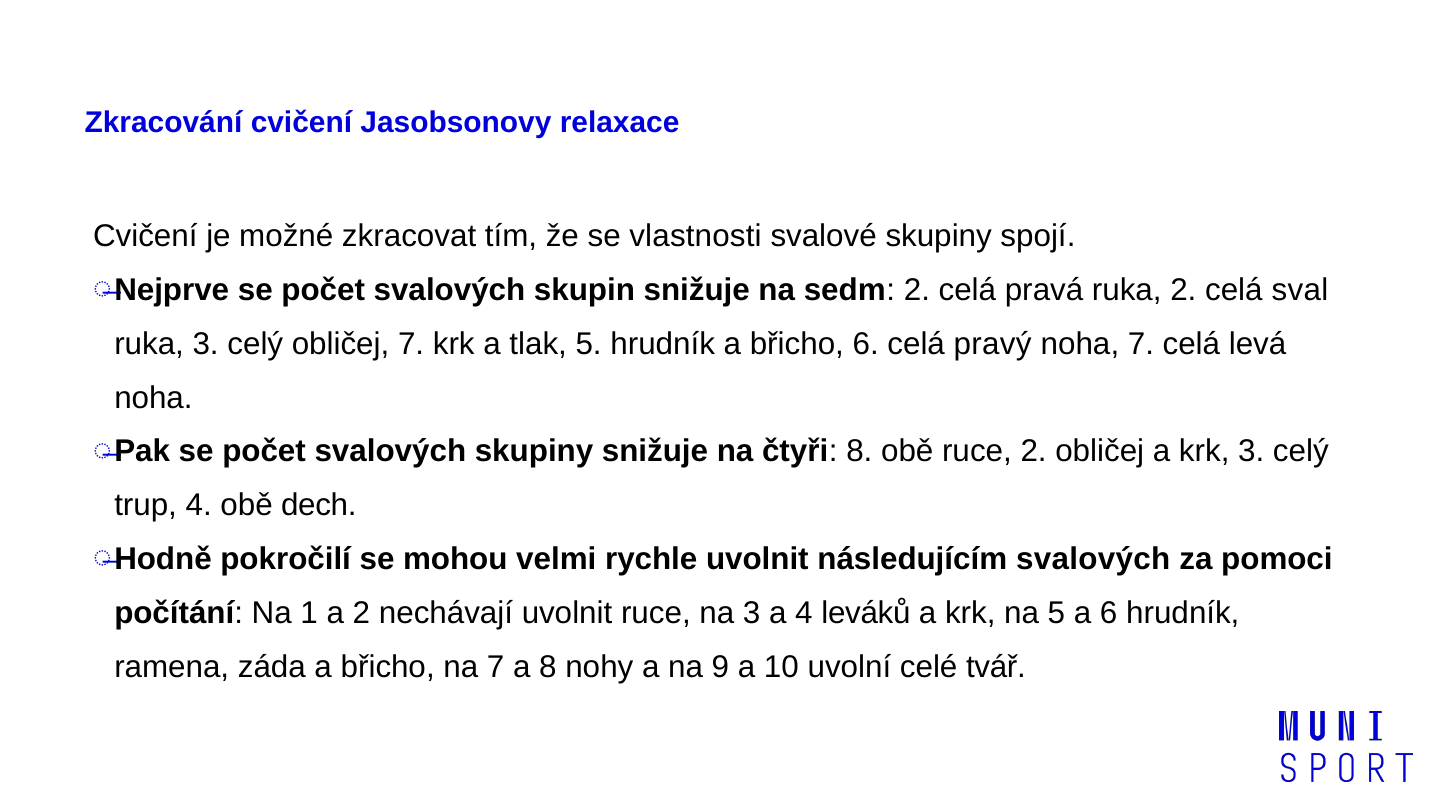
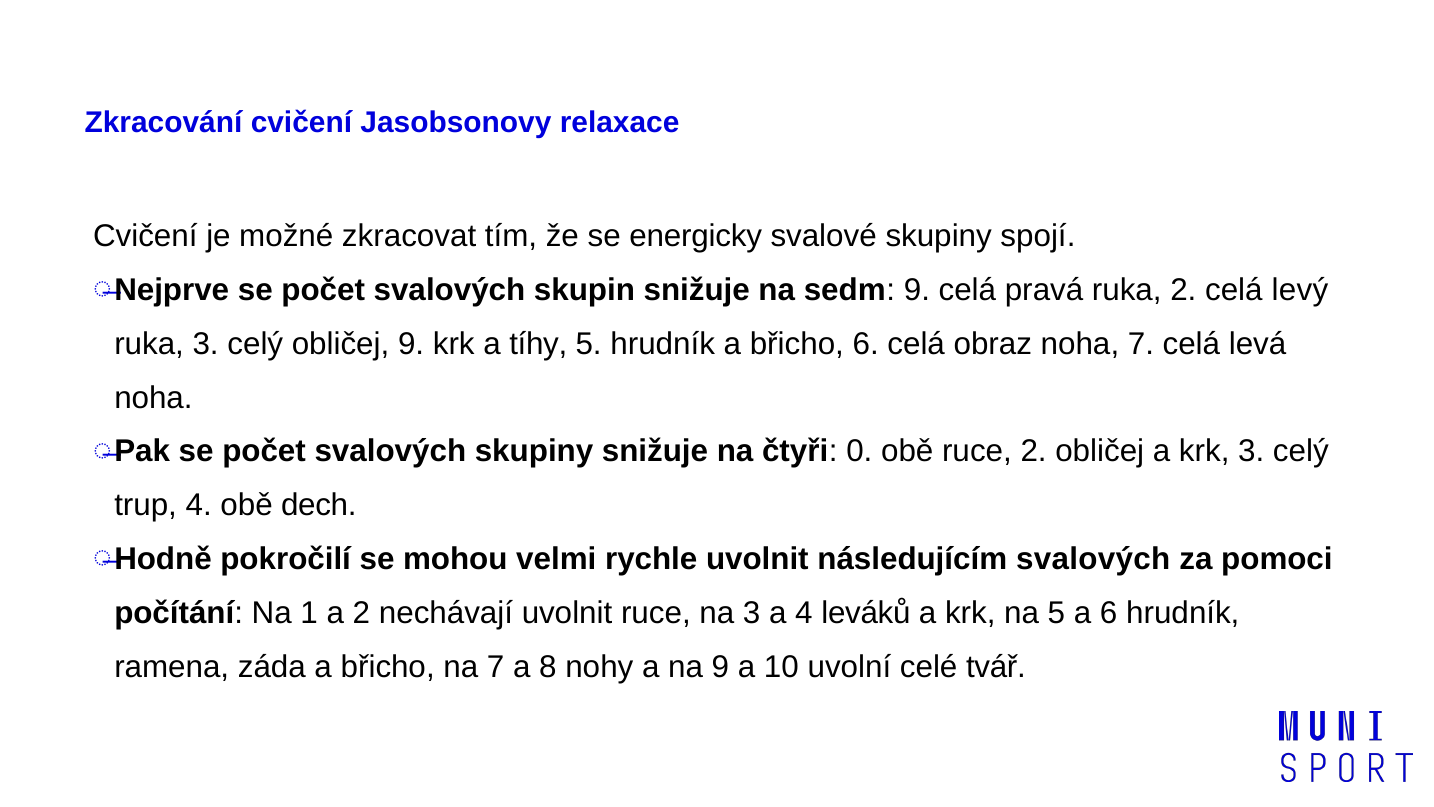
vlastnosti: vlastnosti -> energicky (696, 236)
sedm 2: 2 -> 9 (917, 290)
sval: sval -> levý (1300, 290)
obličej 7: 7 -> 9 (411, 344)
tlak: tlak -> tíhy (538, 344)
pravý: pravý -> obraz (993, 344)
čtyři 8: 8 -> 0 (859, 451)
